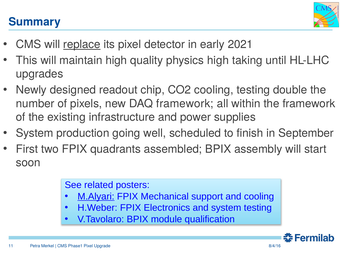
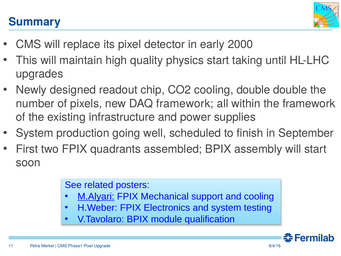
replace underline: present -> none (82, 44)
2021: 2021 -> 2000 (240, 44)
physics high: high -> start (218, 60)
cooling testing: testing -> double (253, 90)
